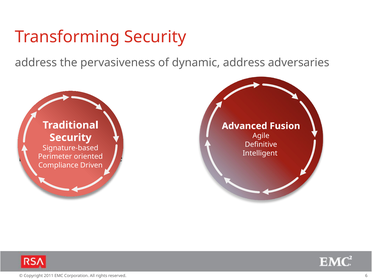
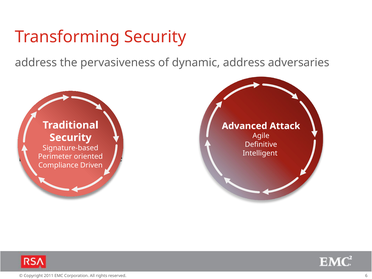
Fusion: Fusion -> Attack (285, 126)
